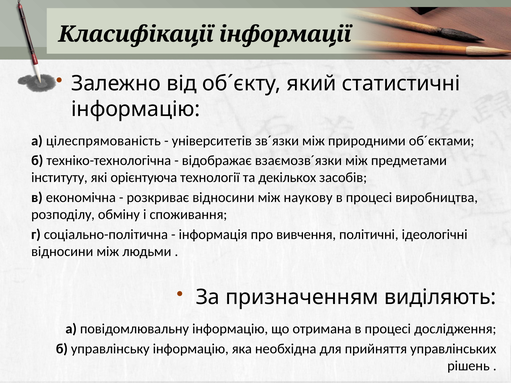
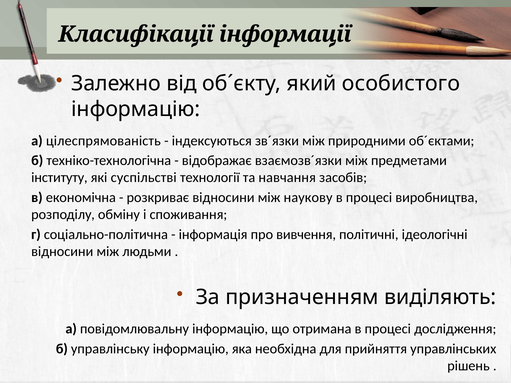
статистичні: статистичні -> особистого (401, 84)
університетів: університетів -> індексуються (212, 141)
орієнтуюча: орієнтуюча -> суспільстві (144, 178)
декількох: декількох -> навчання (287, 178)
